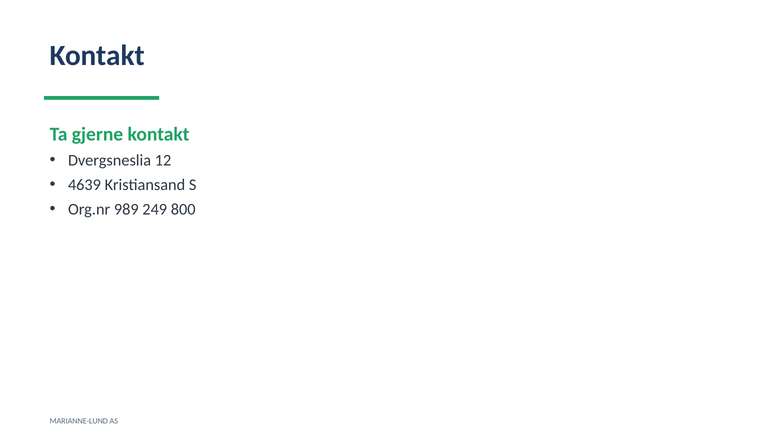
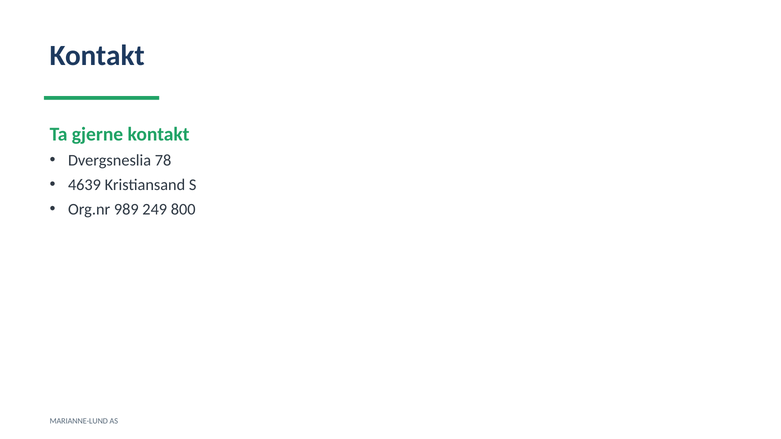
12: 12 -> 78 (163, 161)
